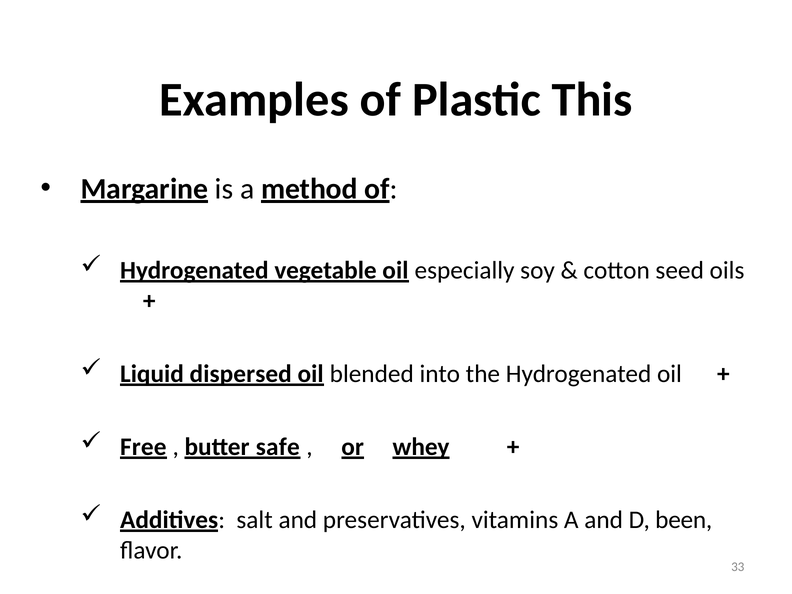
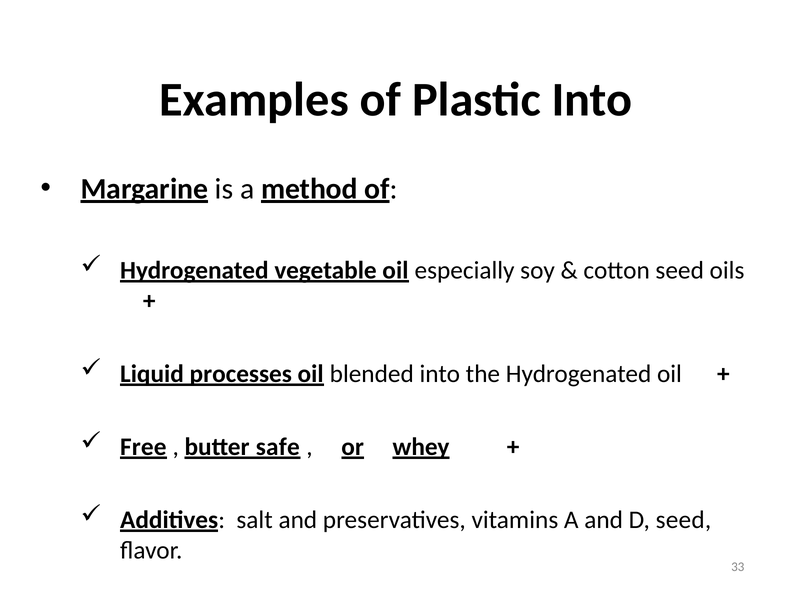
Plastic This: This -> Into (592, 100)
dispersed: dispersed -> processes (241, 374)
D been: been -> seed (683, 520)
